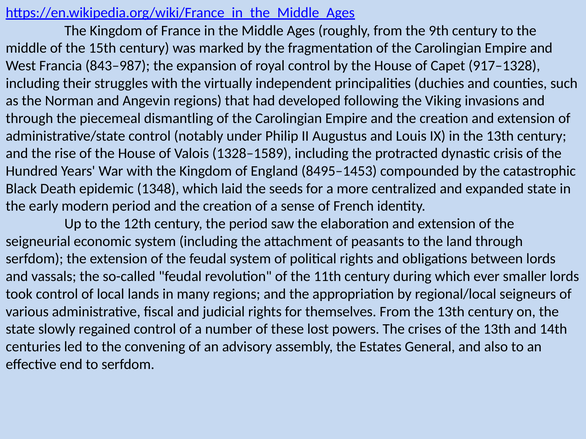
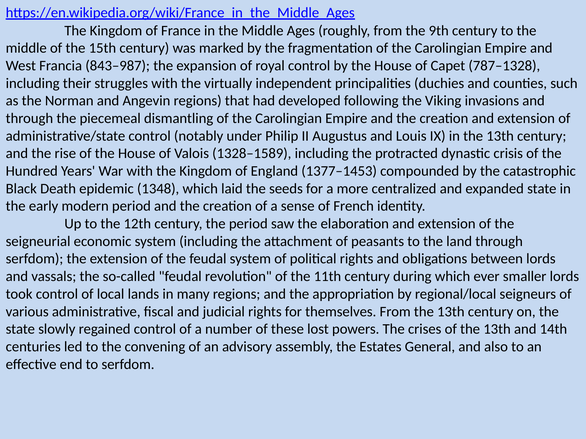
917–1328: 917–1328 -> 787–1328 (504, 66)
8495–1453: 8495–1453 -> 1377–1453 (339, 171)
